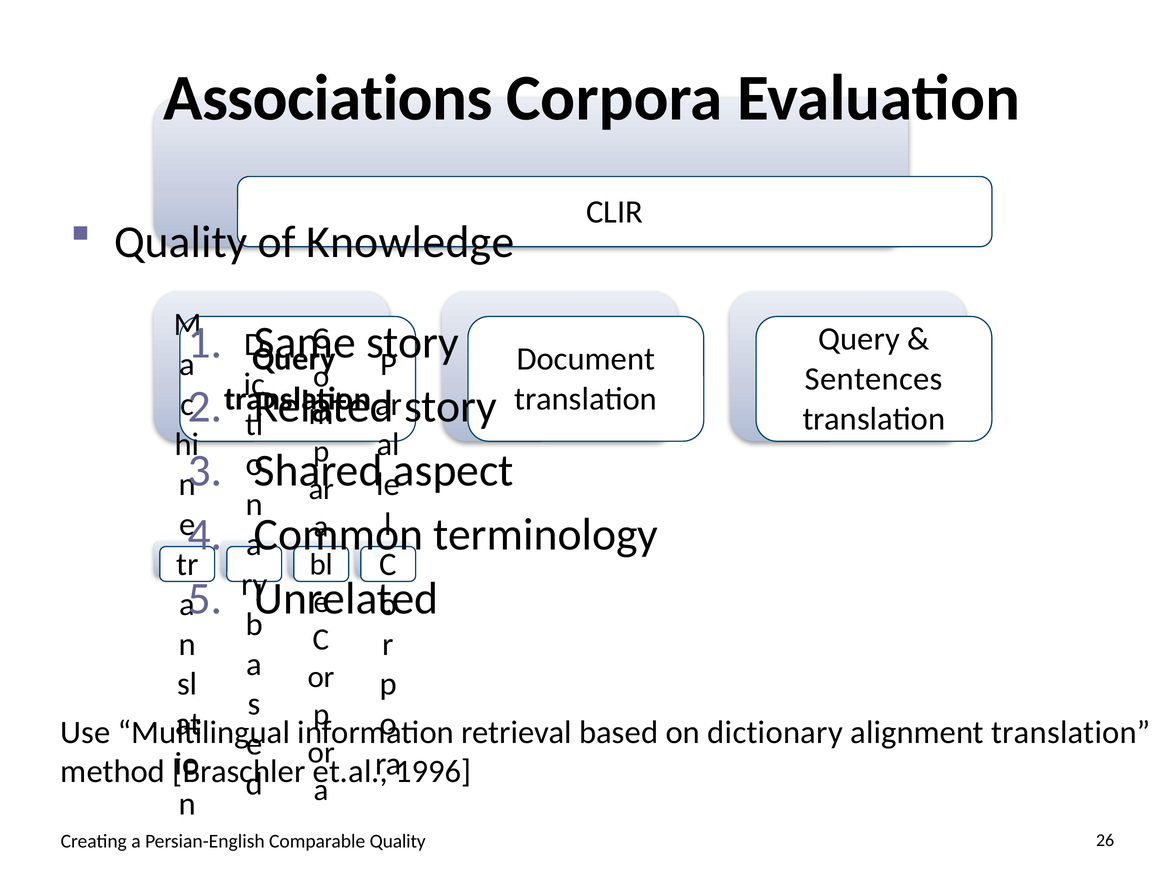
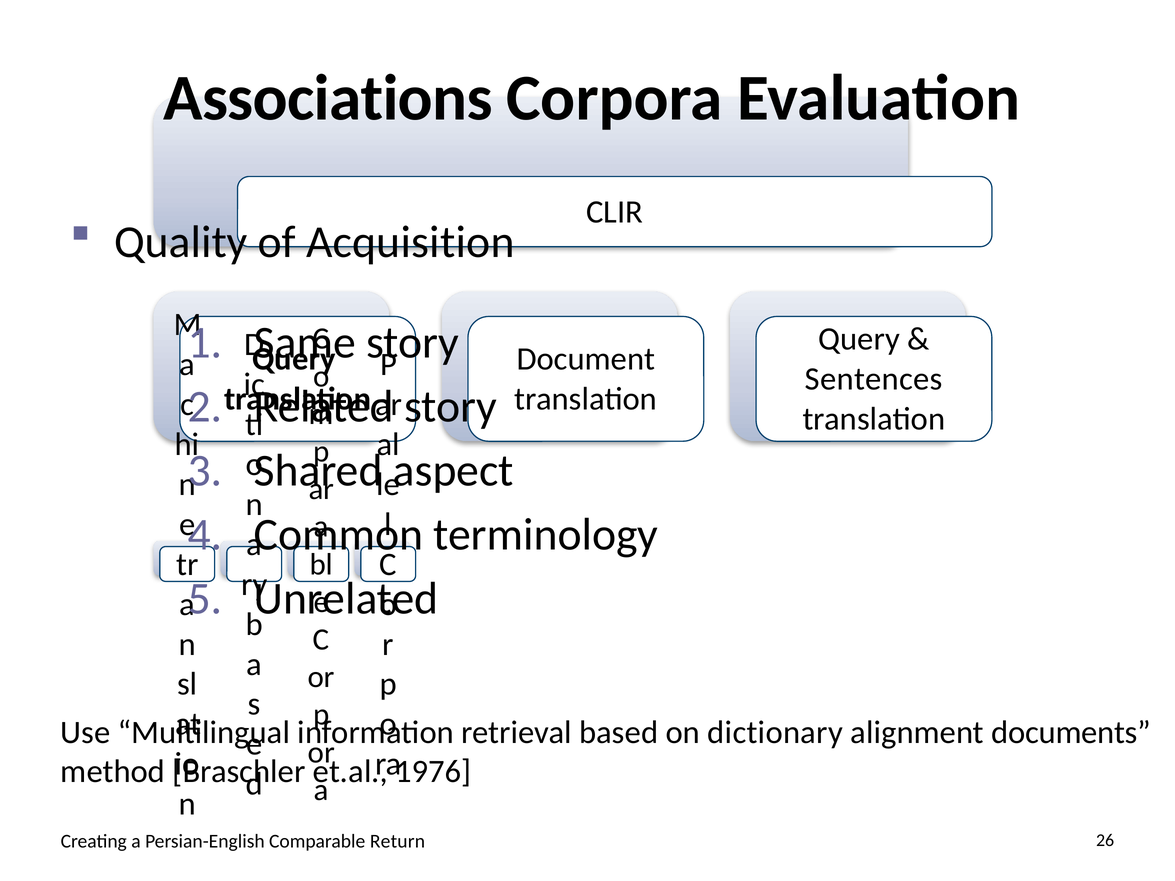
Knowledge: Knowledge -> Acquisition (410, 242)
alignment translation: translation -> documents (1071, 733)
1996: 1996 -> 1976 (433, 772)
Comparable Quality: Quality -> Return (398, 841)
